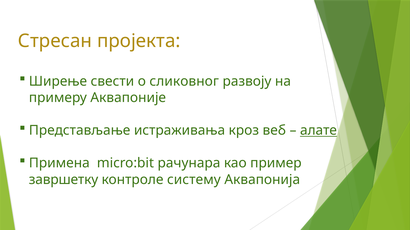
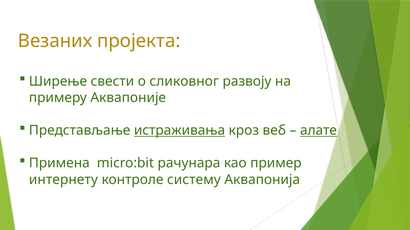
Стресан: Стресан -> Везаних (55, 41)
истраживања underline: none -> present (180, 131)
завршетку: завршетку -> интернету (63, 180)
